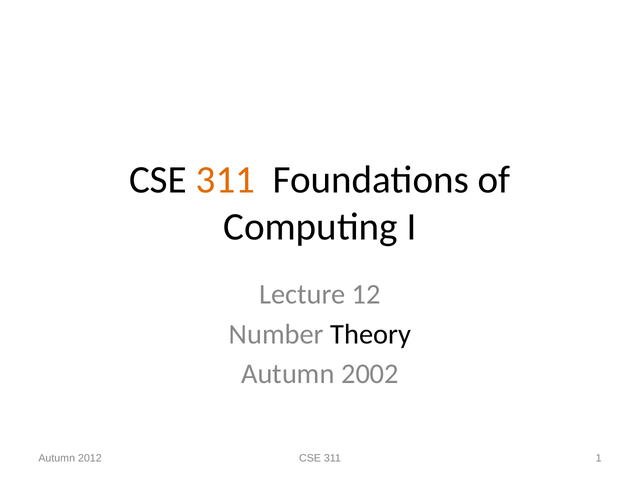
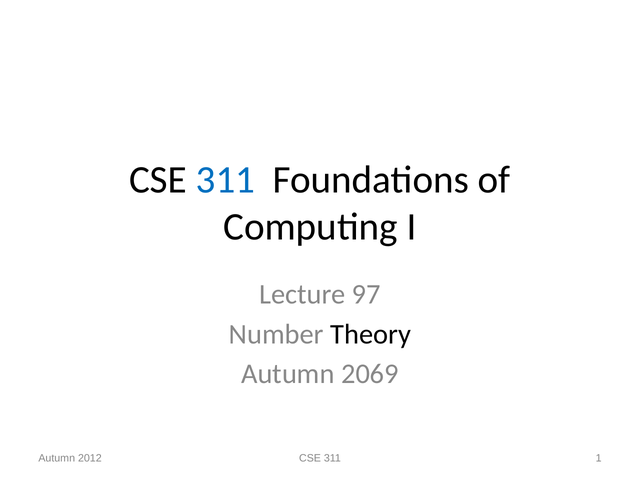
311 colour: orange -> blue (225, 180)
12: 12 -> 97 (366, 294)
2002: 2002 -> 2069 (370, 374)
